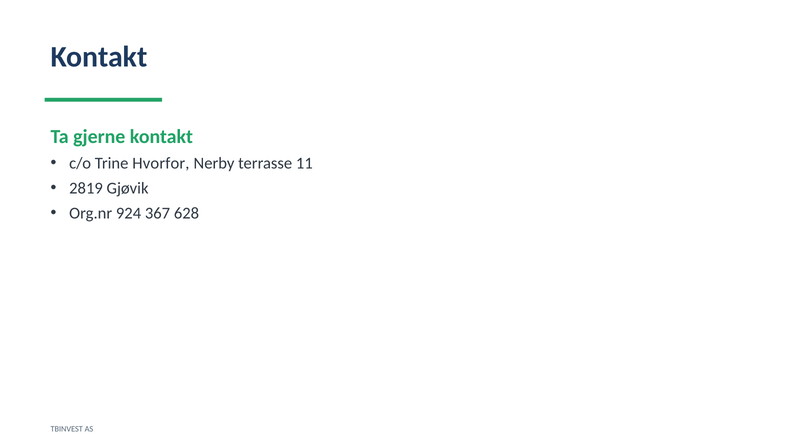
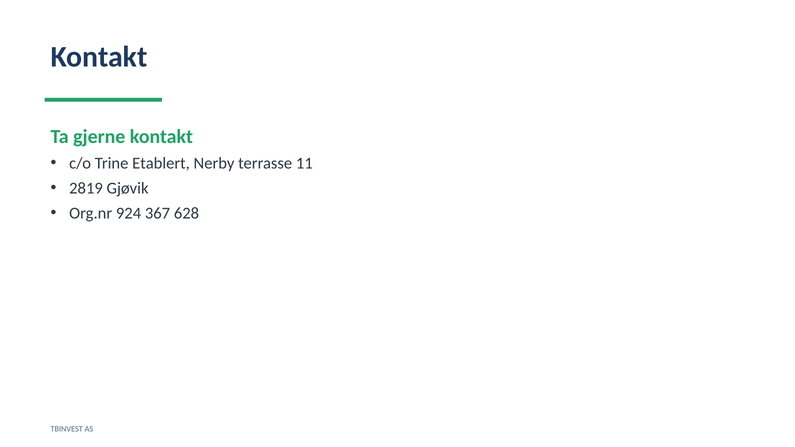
Hvorfor: Hvorfor -> Etablert (161, 163)
